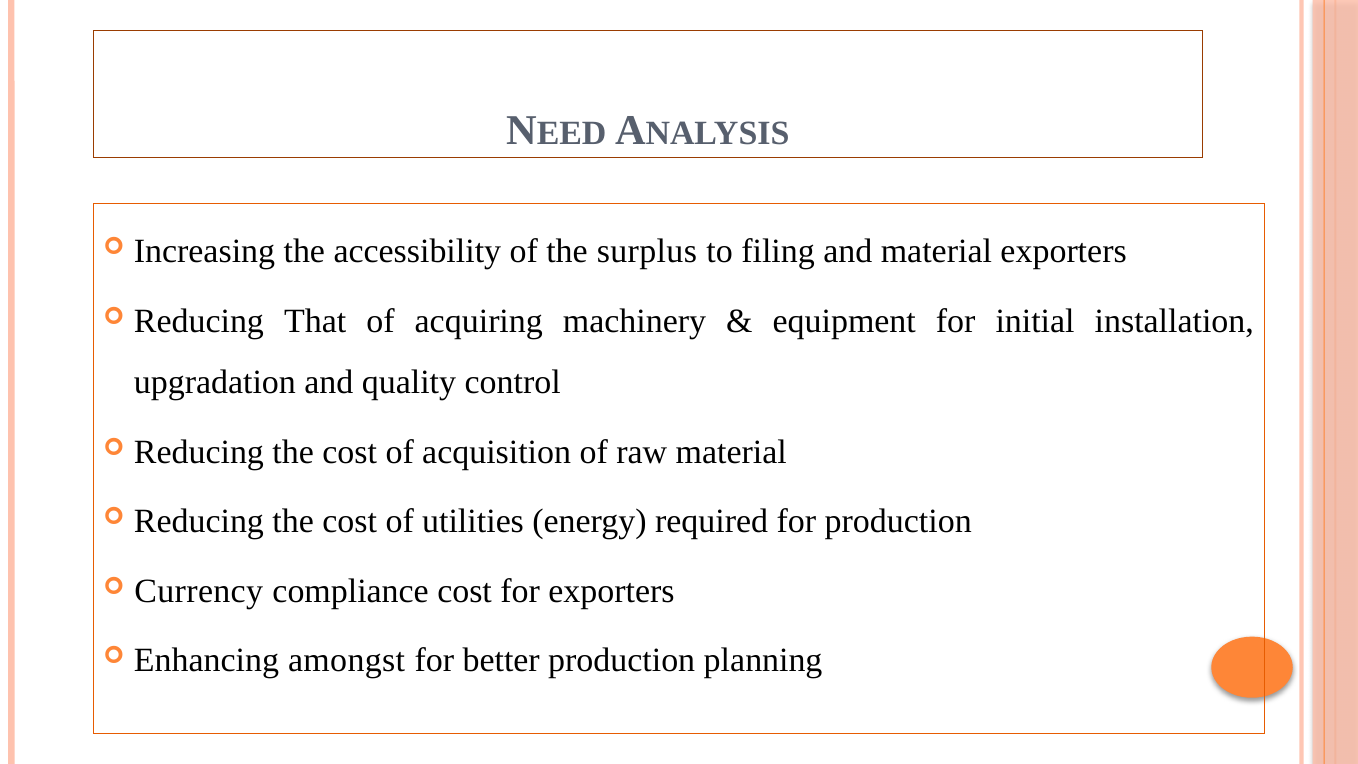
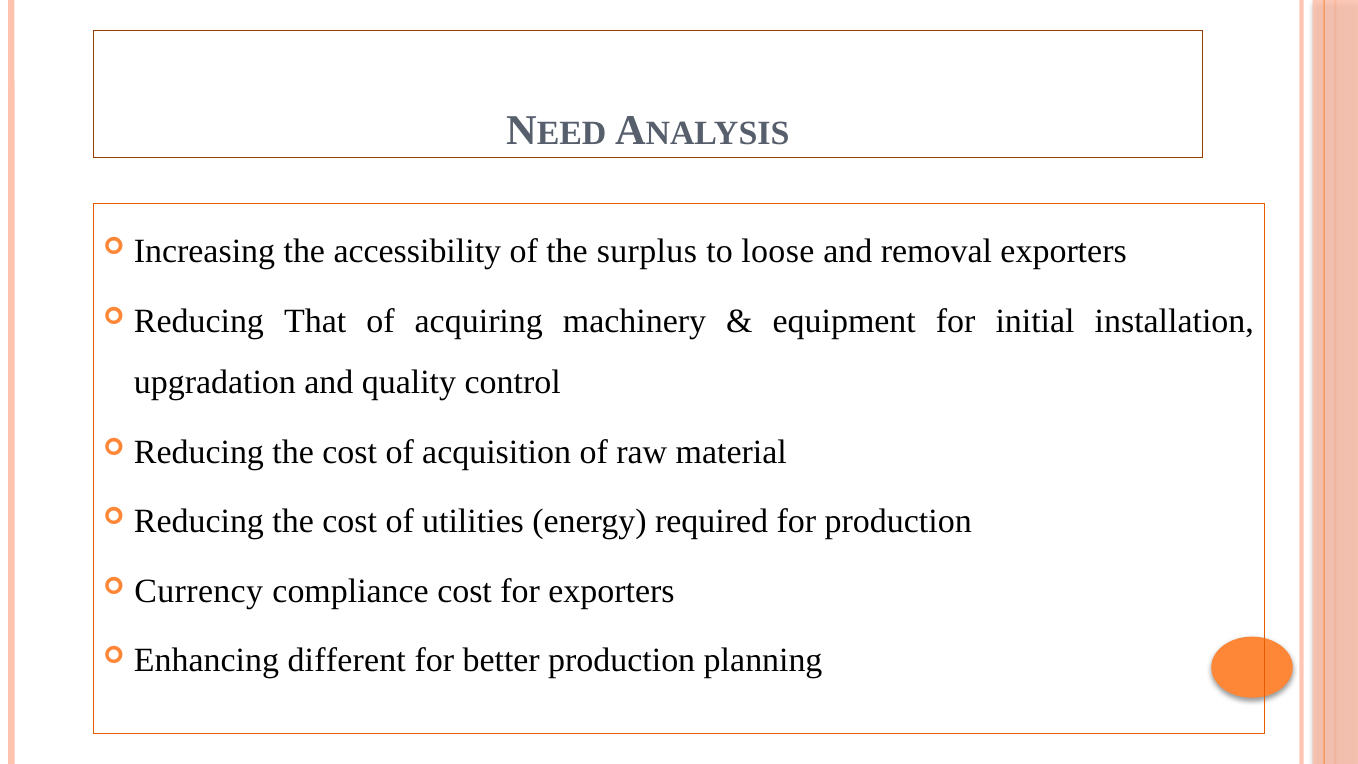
filing: filing -> loose (778, 251)
and material: material -> removal (936, 251)
amongst: amongst -> different (347, 661)
